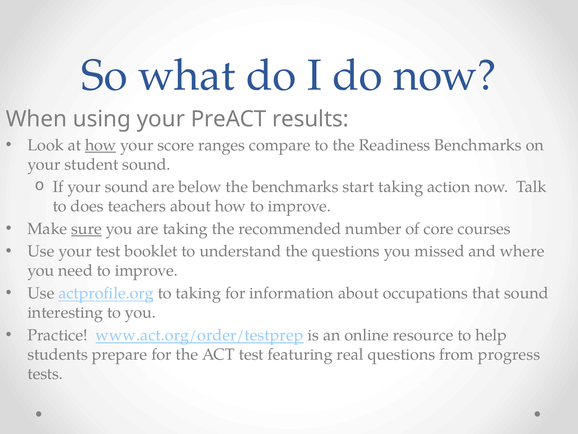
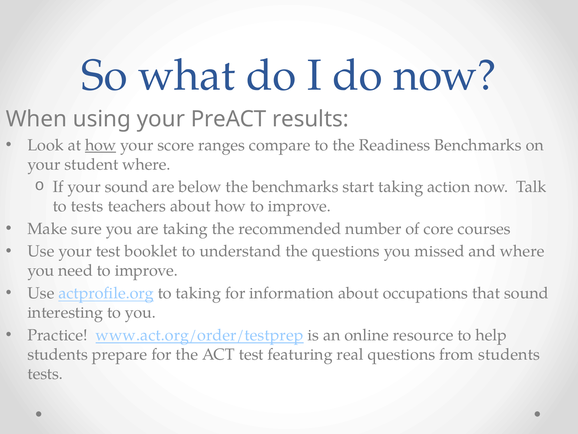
student sound: sound -> where (146, 164)
to does: does -> tests (87, 206)
sure underline: present -> none (86, 229)
from progress: progress -> students (509, 354)
